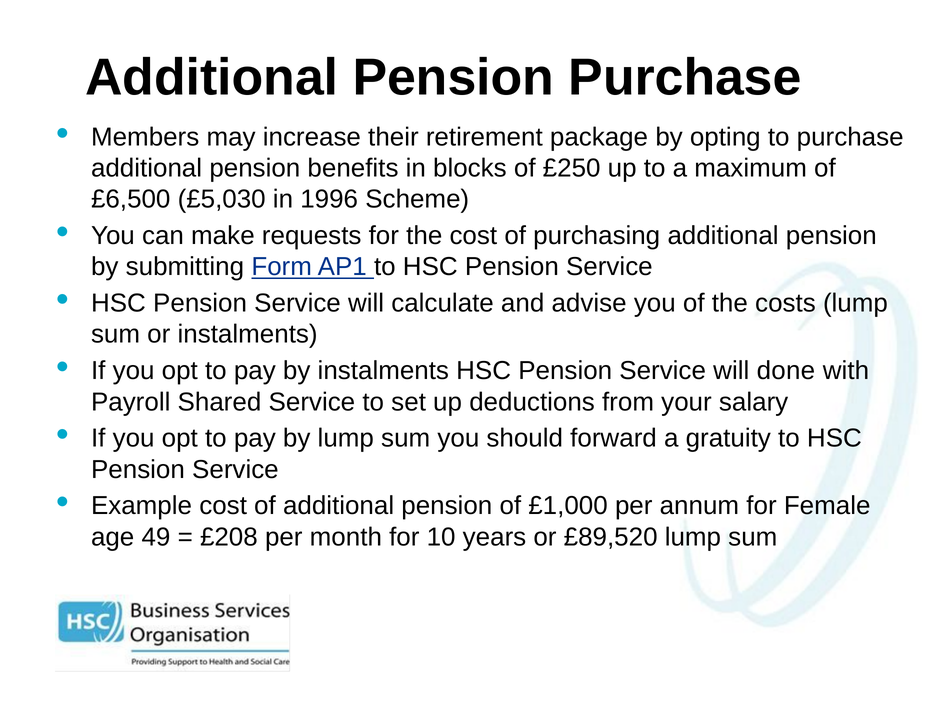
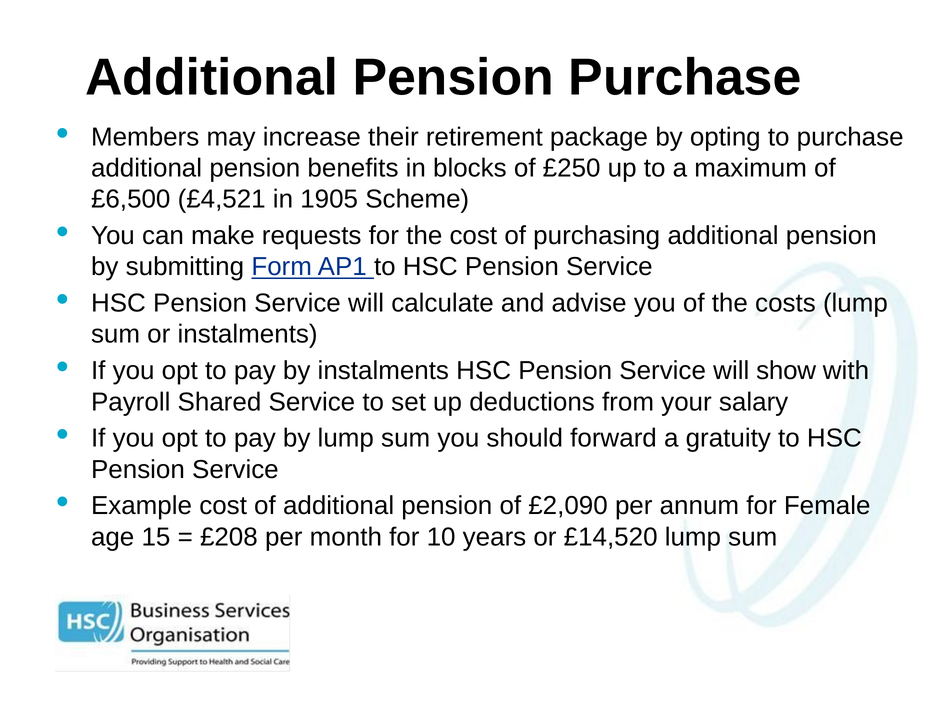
£5,030: £5,030 -> £4,521 (222, 199)
1996: 1996 -> 1905 (329, 199)
done: done -> show (786, 371)
£1,000: £1,000 -> £2,090 (568, 505)
49: 49 -> 15 (156, 537)
£89,520: £89,520 -> £14,520 (611, 537)
